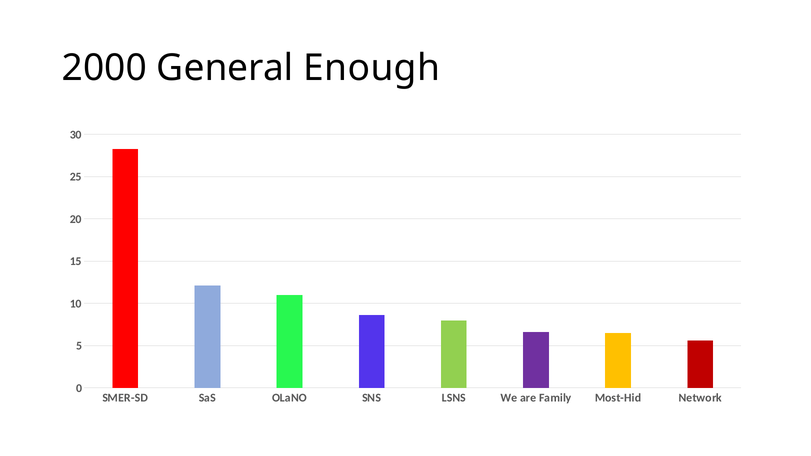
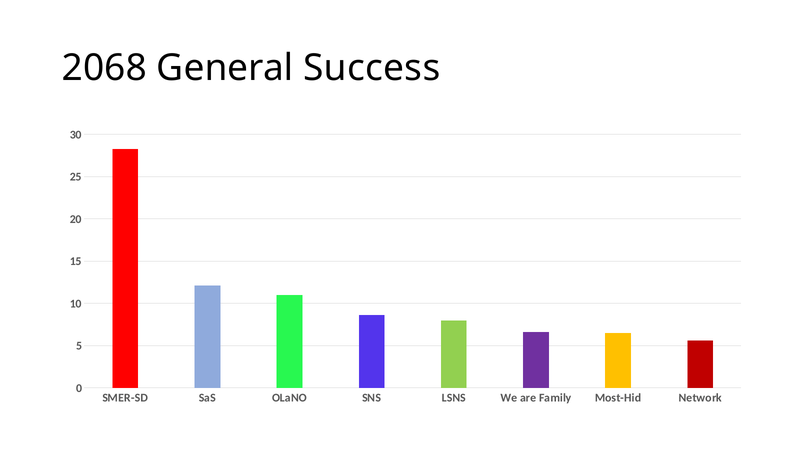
2000: 2000 -> 2068 (104, 68)
Enough: Enough -> Success (372, 68)
